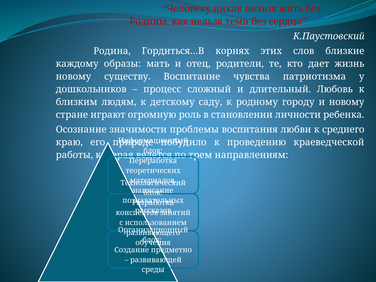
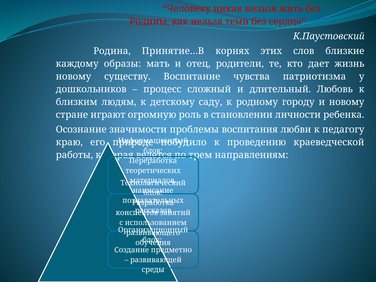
Гордиться…В: Гордиться…В -> Принятие…В (173, 51)
среднего: среднего -> педагогу (343, 130)
